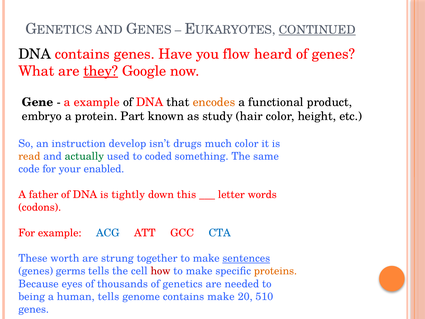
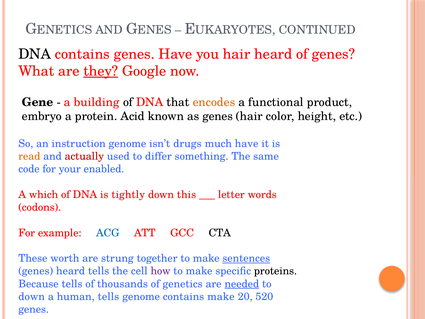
CONTINUED underline: present -> none (317, 30)
you flow: flow -> hair (237, 54)
a example: example -> building (97, 102)
Part: Part -> Acid (133, 116)
as study: study -> genes (218, 116)
instruction develop: develop -> genome (127, 143)
much color: color -> have (247, 143)
actually colour: green -> red (84, 156)
coded: coded -> differ (158, 156)
father: father -> which (44, 194)
CTA colour: blue -> black (220, 233)
genes germs: germs -> heard (71, 271)
how colour: red -> purple (161, 271)
proteins colour: orange -> black (275, 271)
Because eyes: eyes -> tells (72, 284)
needed underline: none -> present (242, 284)
being: being -> down (32, 296)
510: 510 -> 520 (264, 296)
